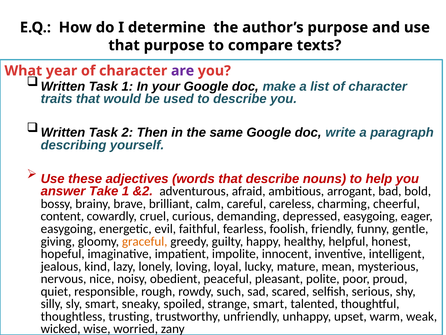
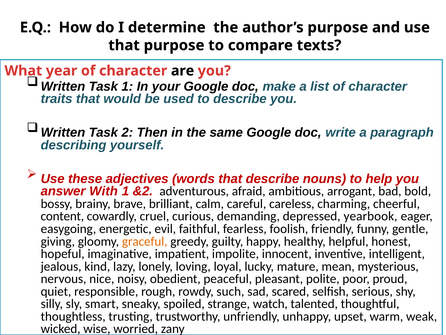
are colour: purple -> black (183, 71)
Take: Take -> With (104, 191)
depressed easygoing: easygoing -> yearbook (371, 216)
strange smart: smart -> watch (270, 303)
